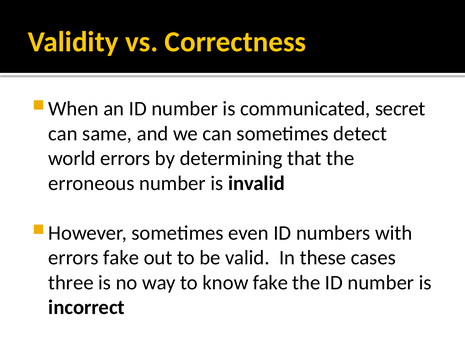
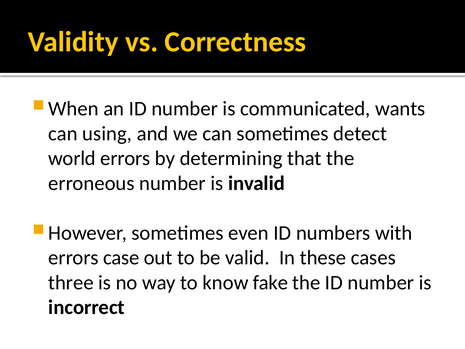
secret: secret -> wants (400, 109)
same: same -> using (107, 134)
errors fake: fake -> case (121, 258)
